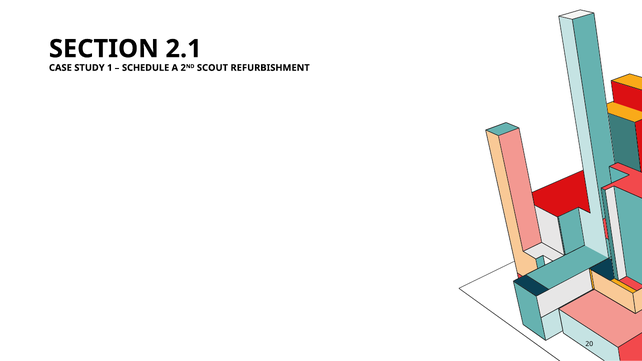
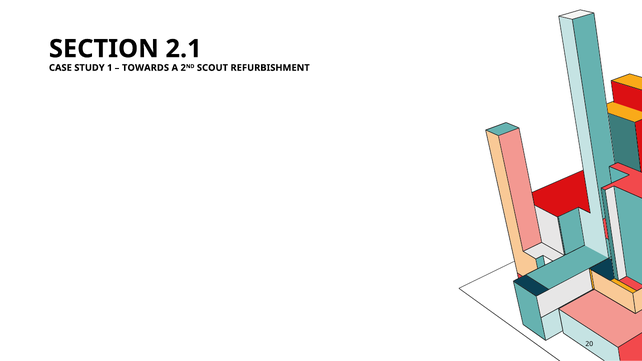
SCHEDULE: SCHEDULE -> TOWARDS (146, 68)
